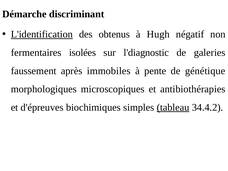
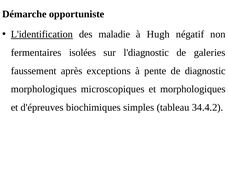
discriminant: discriminant -> opportuniste (77, 14)
obtenus: obtenus -> maladie (114, 34)
immobiles: immobiles -> exceptions (109, 71)
génétique: génétique -> diagnostic (205, 71)
et antibiothérapies: antibiothérapies -> morphologiques (193, 89)
tableau underline: present -> none (173, 107)
